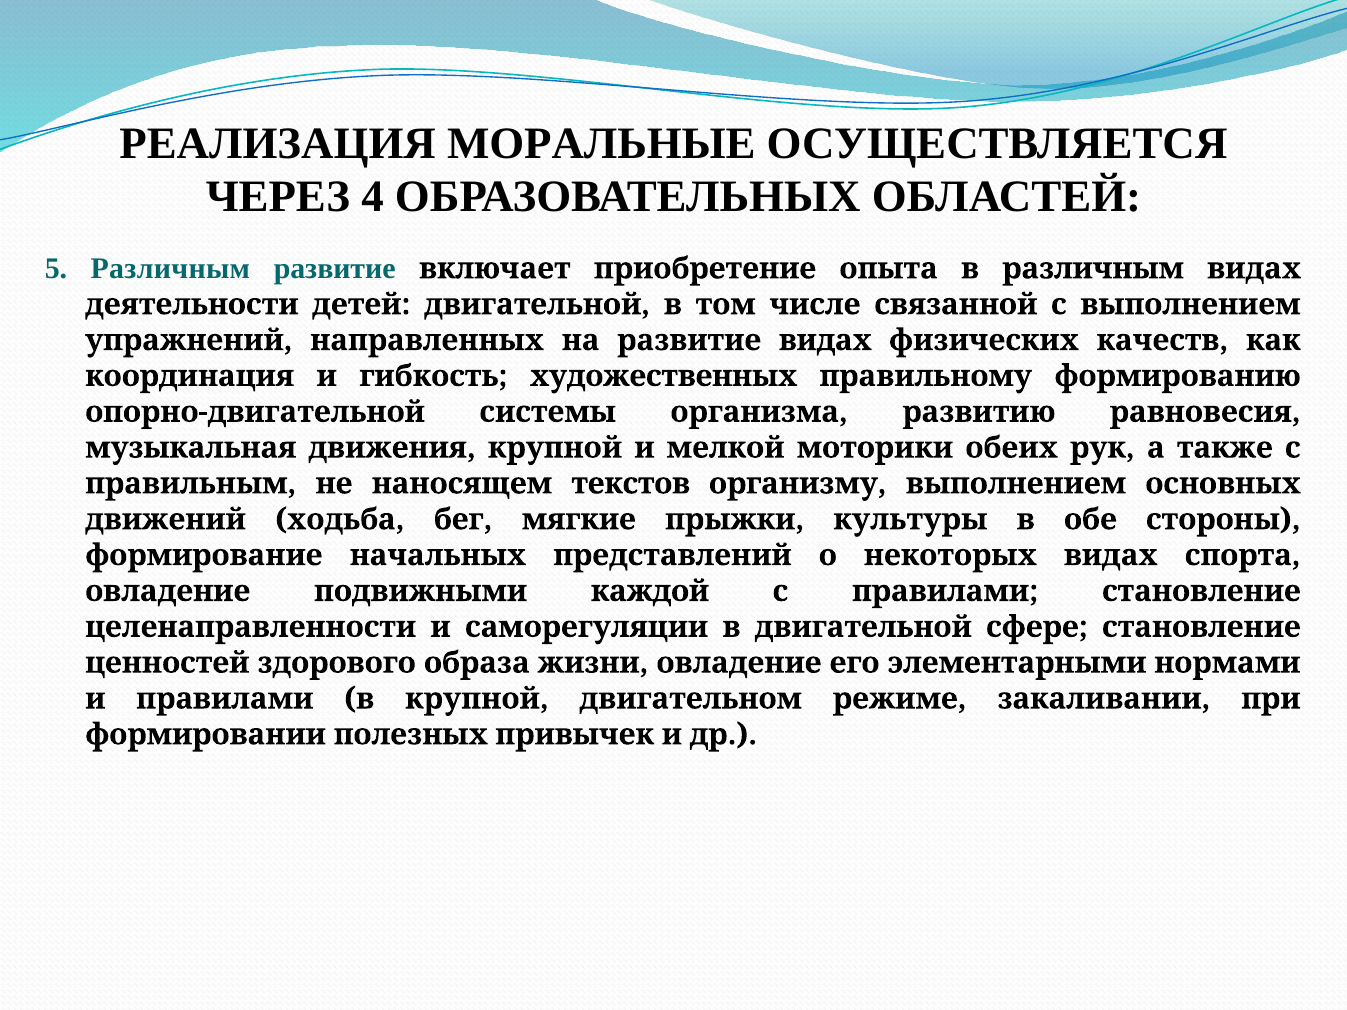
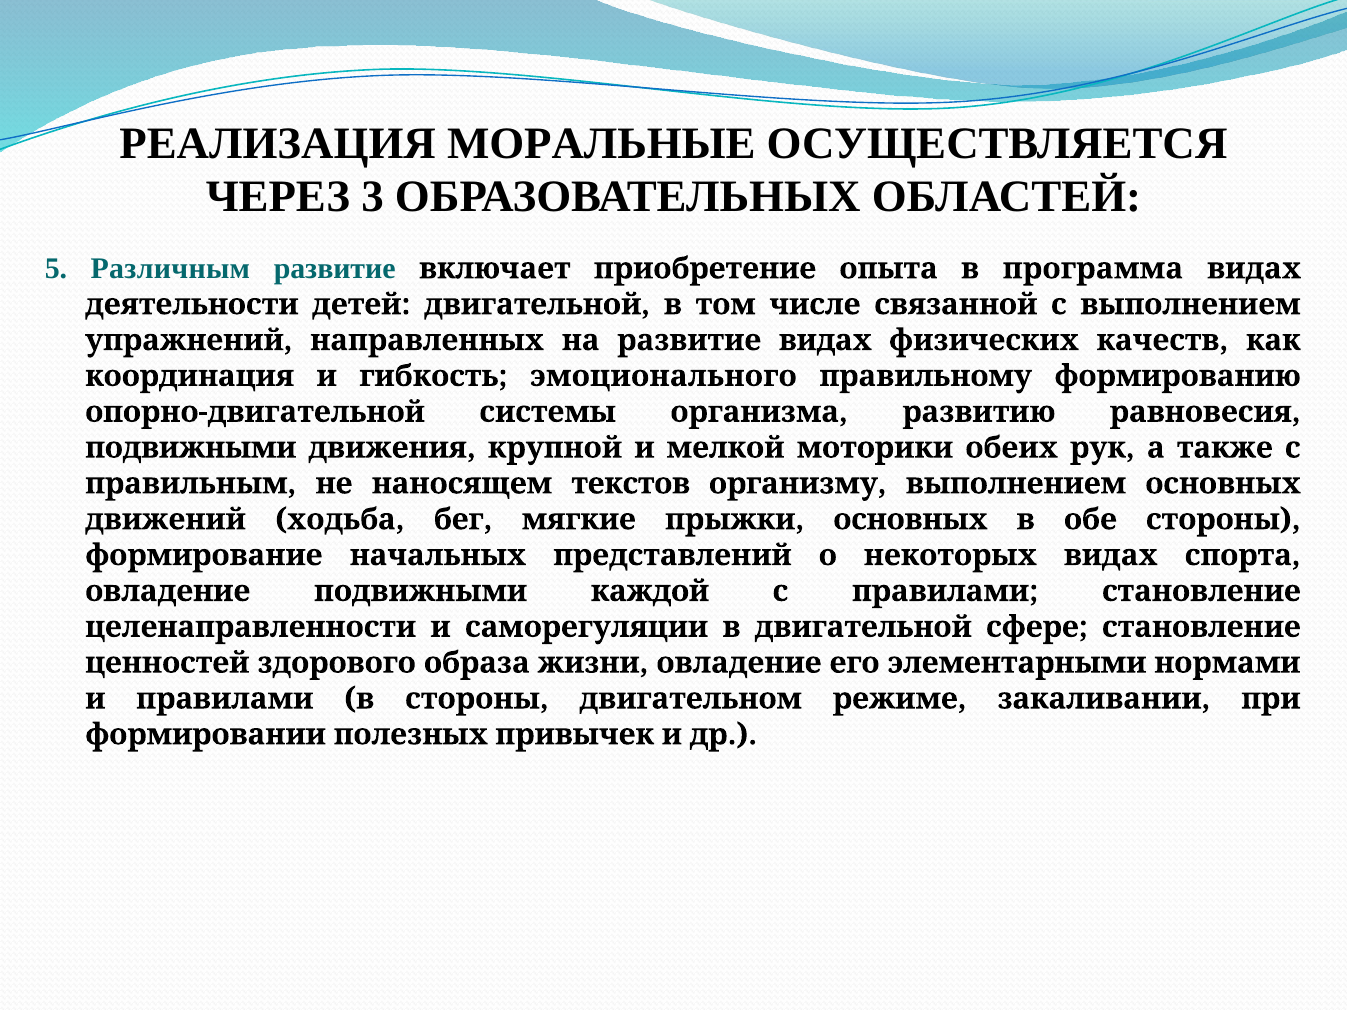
4: 4 -> 3 (372, 197)
в различным: различным -> программа (1093, 269)
художественных: художественных -> эмоционального (663, 376)
музыкальная: музыкальная -> подвижными (191, 448)
прыжки культуры: культуры -> основных (911, 520)
в крупной: крупной -> стороны (477, 699)
